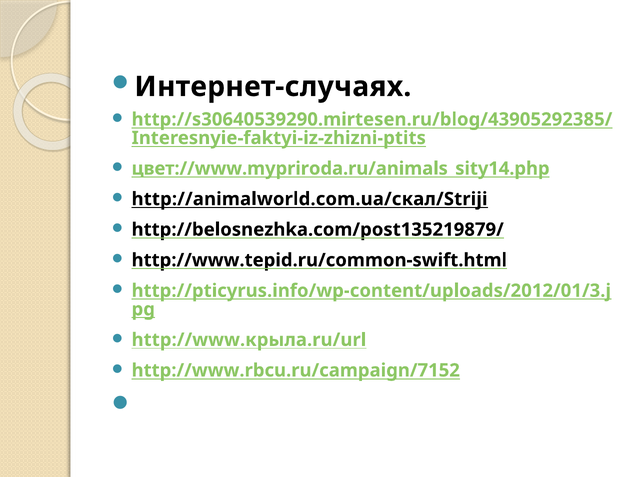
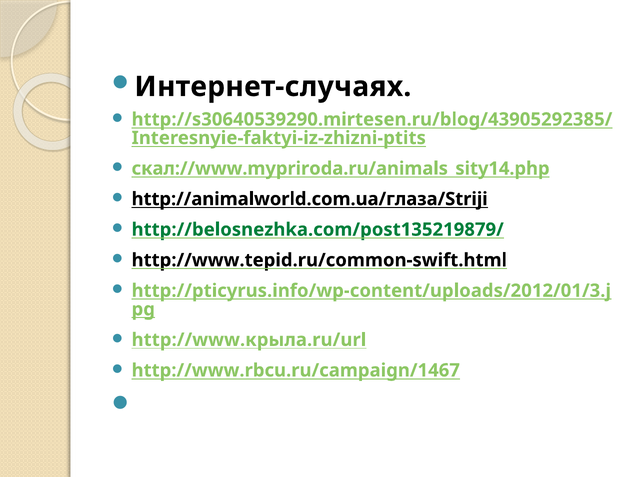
цвет://www.mypriroda.ru/animals_sity14.php: цвет://www.mypriroda.ru/animals_sity14.php -> скал://www.mypriroda.ru/animals_sity14.php (341, 169)
http://animalworld.com.ua/скал/Striji: http://animalworld.com.ua/скал/Striji -> http://animalworld.com.ua/глаза/Striji (310, 199)
http://belosnezhka.com/post135219879/ colour: black -> green (318, 230)
http://www.rbcu.ru/campaign/7152: http://www.rbcu.ru/campaign/7152 -> http://www.rbcu.ru/campaign/1467 (296, 370)
